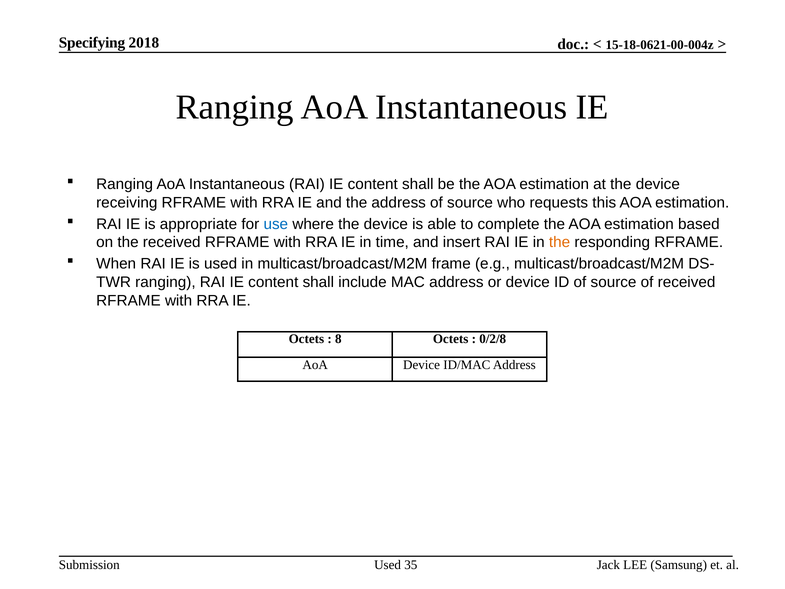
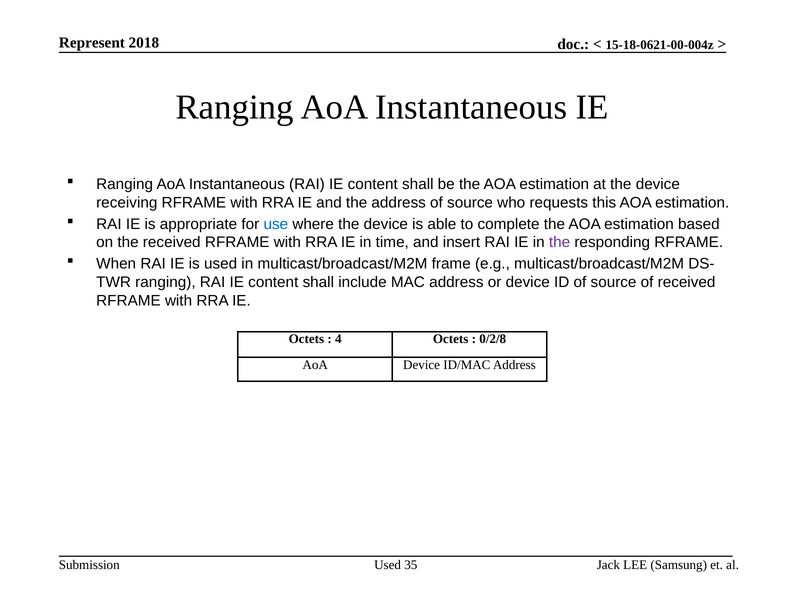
Specifying: Specifying -> Represent (92, 43)
the colour: orange -> purple (560, 242)
8: 8 -> 4 (338, 339)
